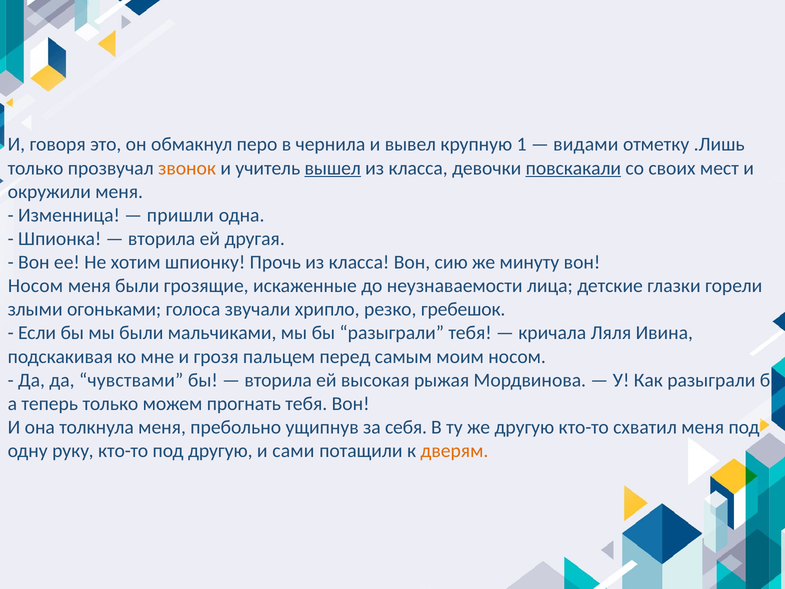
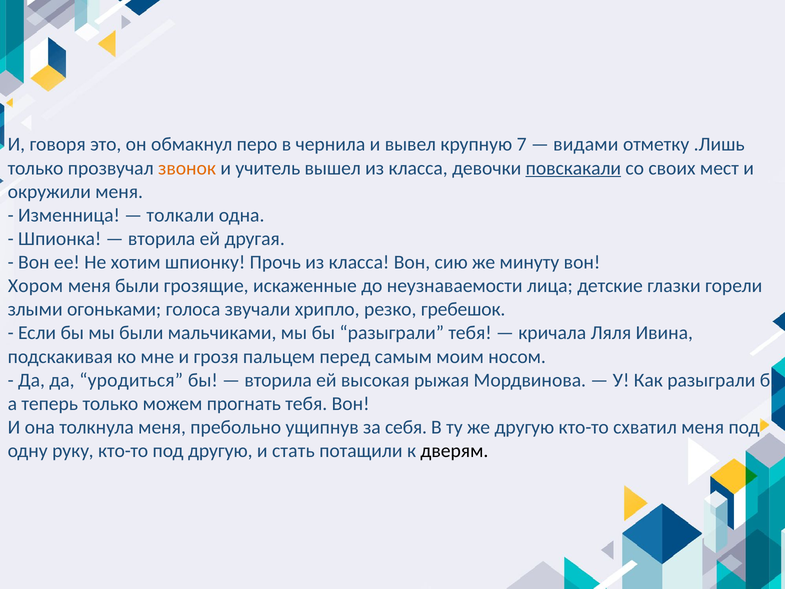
1: 1 -> 7 (522, 144)
вышел underline: present -> none (333, 168)
пришли: пришли -> толкали (180, 215)
Носом: Носом -> Хором (36, 286)
чувствами: чувствами -> уродиться (131, 380)
сами: сами -> стать (293, 451)
дверям colour: orange -> black (454, 451)
